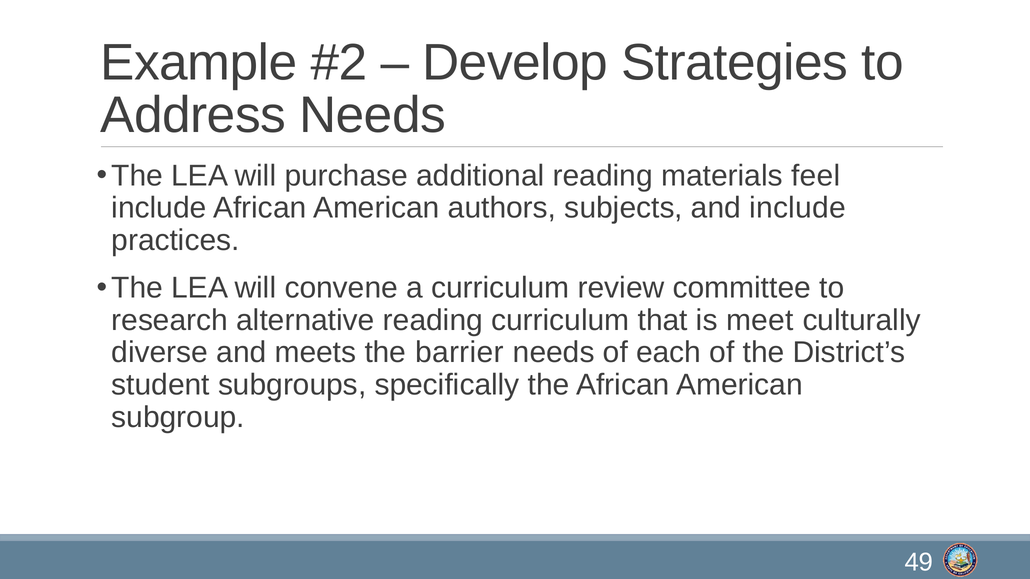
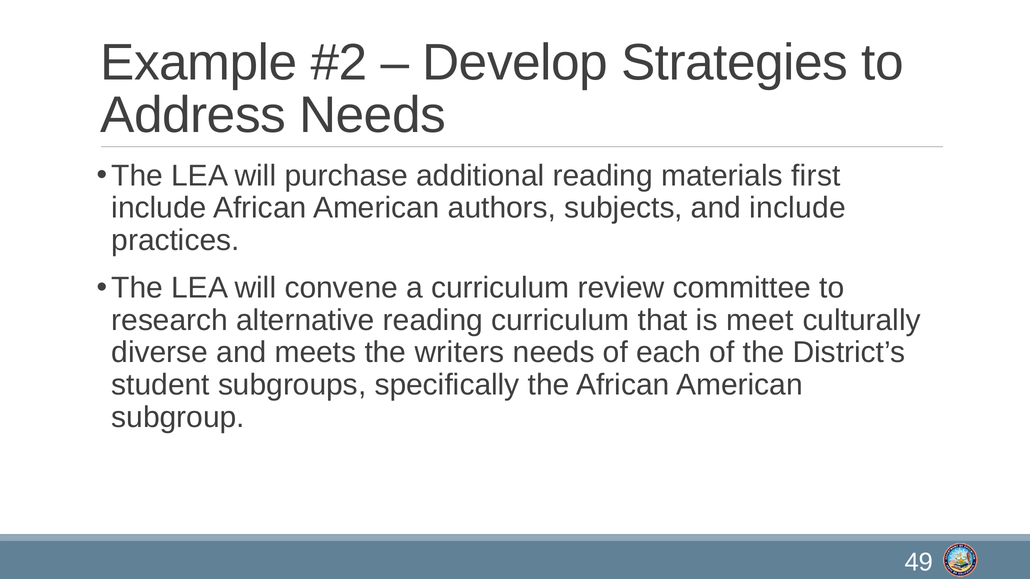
feel: feel -> first (816, 176)
barrier: barrier -> writers (459, 353)
